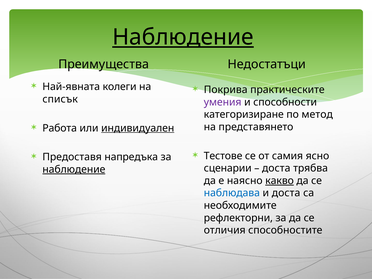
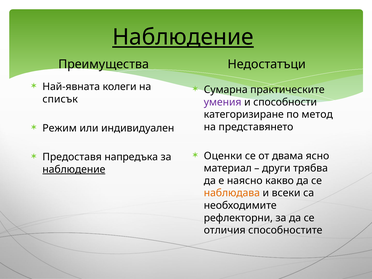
Покрива: Покрива -> Сумарна (226, 90)
Работа: Работа -> Режим (60, 128)
индивидуален underline: present -> none (138, 128)
Тестове: Тестове -> Оценки (223, 156)
самия: самия -> двама (288, 156)
сценарии: сценарии -> материал (228, 168)
доста: доста -> други (276, 168)
какво underline: present -> none (280, 181)
наблюдава colour: blue -> orange (232, 193)
и доста: доста -> всеки (286, 193)
